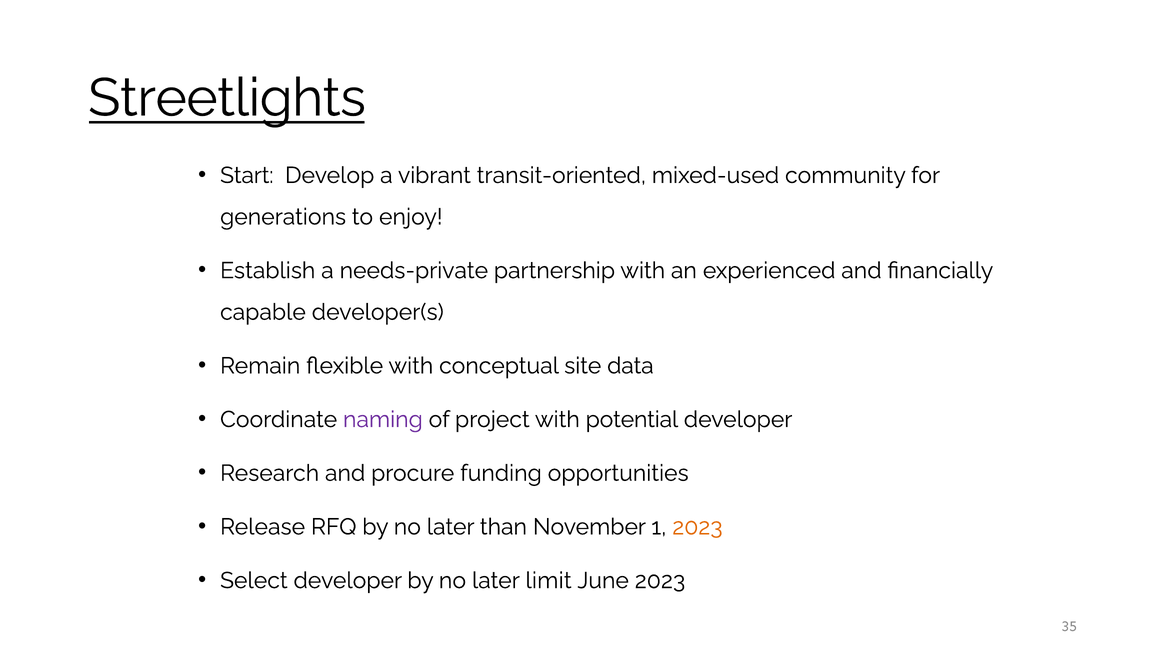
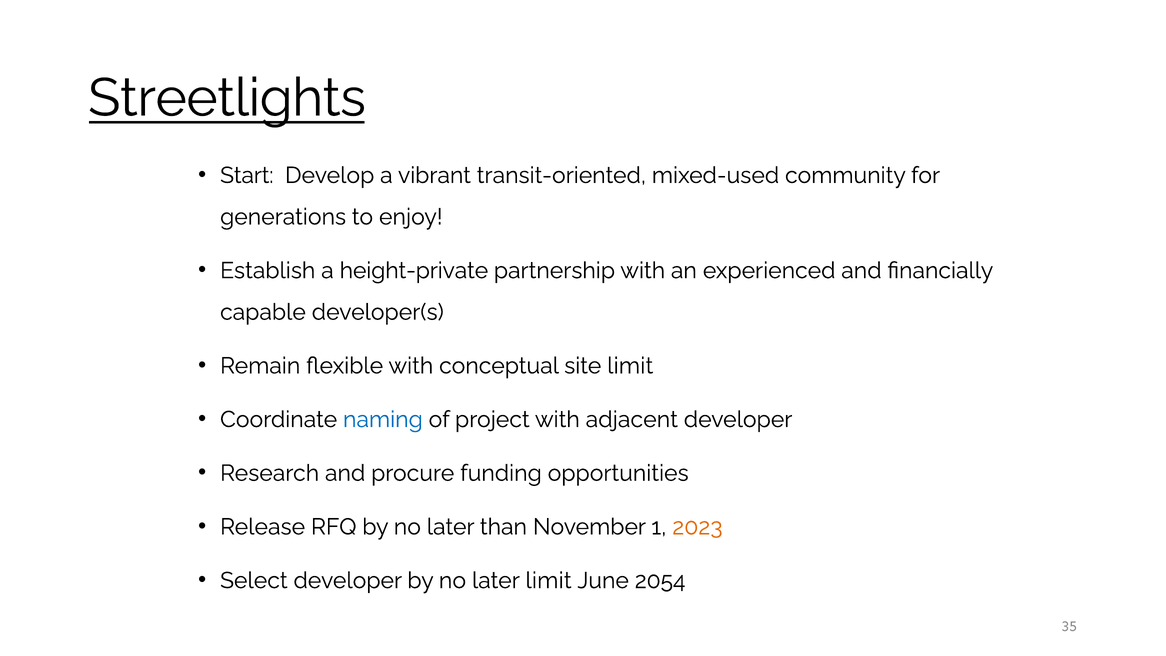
needs-private: needs-private -> height-private (414, 271)
site data: data -> limit (630, 366)
naming colour: purple -> blue (383, 419)
potential: potential -> adjacent (632, 419)
June 2023: 2023 -> 2054 (660, 580)
